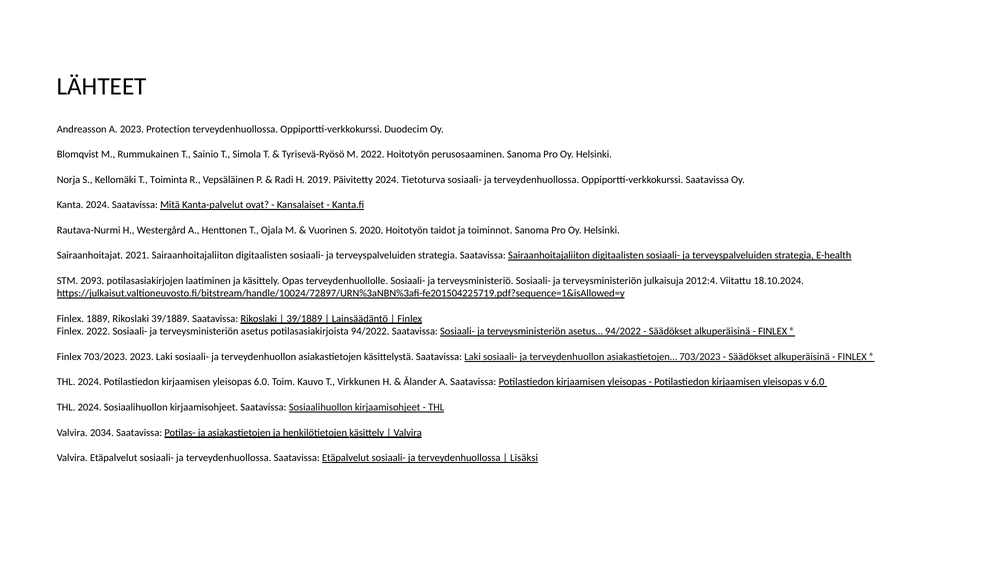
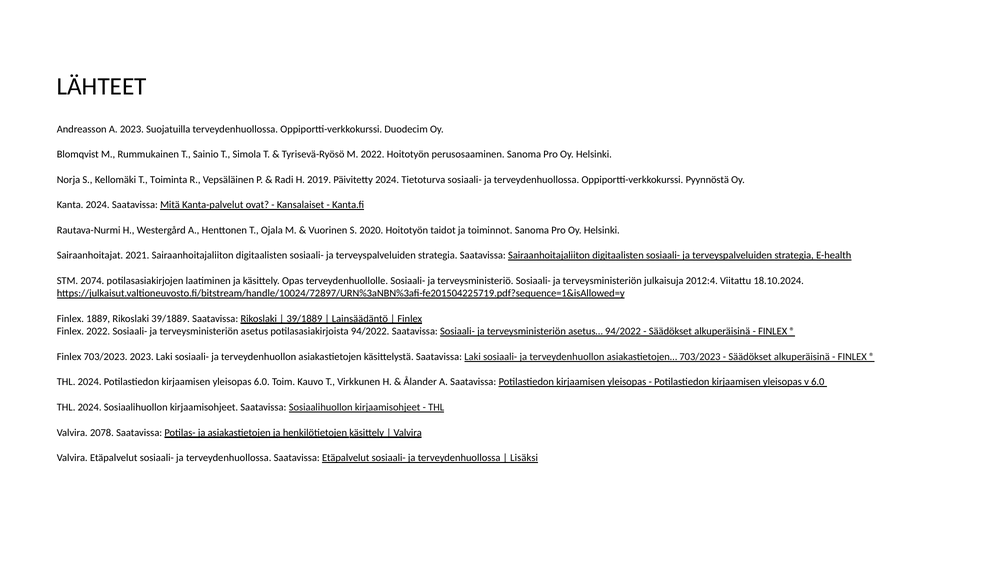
Protection: Protection -> Suojatuilla (168, 129)
Oppiportti-verkkokurssi Saatavissa: Saatavissa -> Pyynnöstä (707, 180)
2093: 2093 -> 2074 (92, 281)
2034: 2034 -> 2078 (102, 433)
